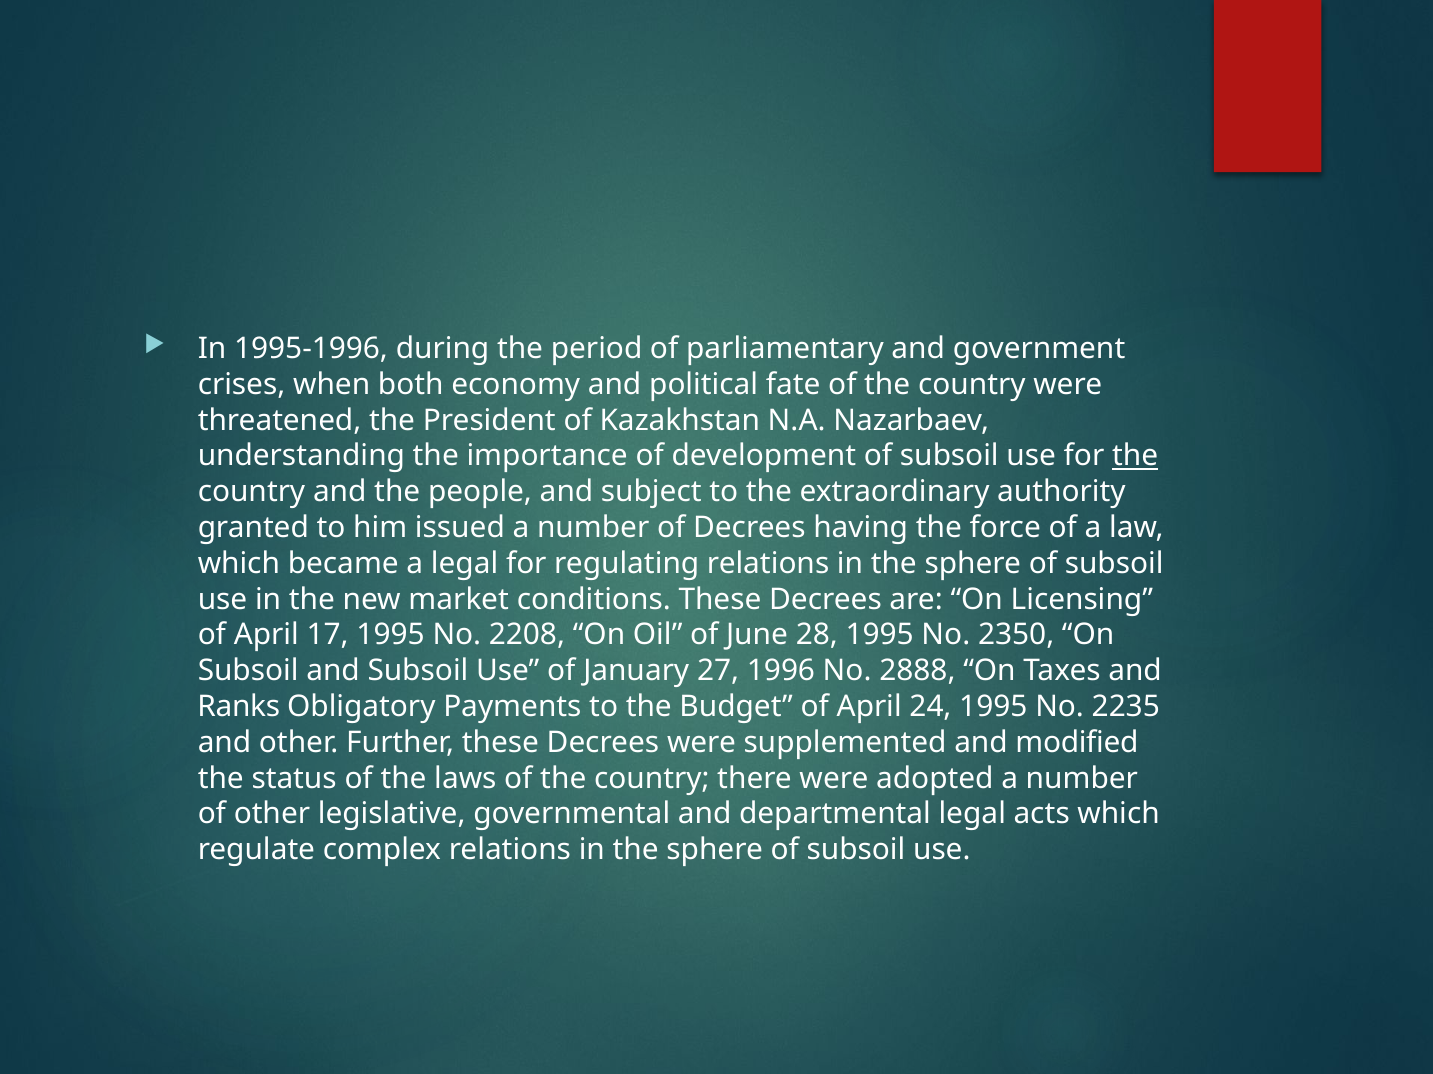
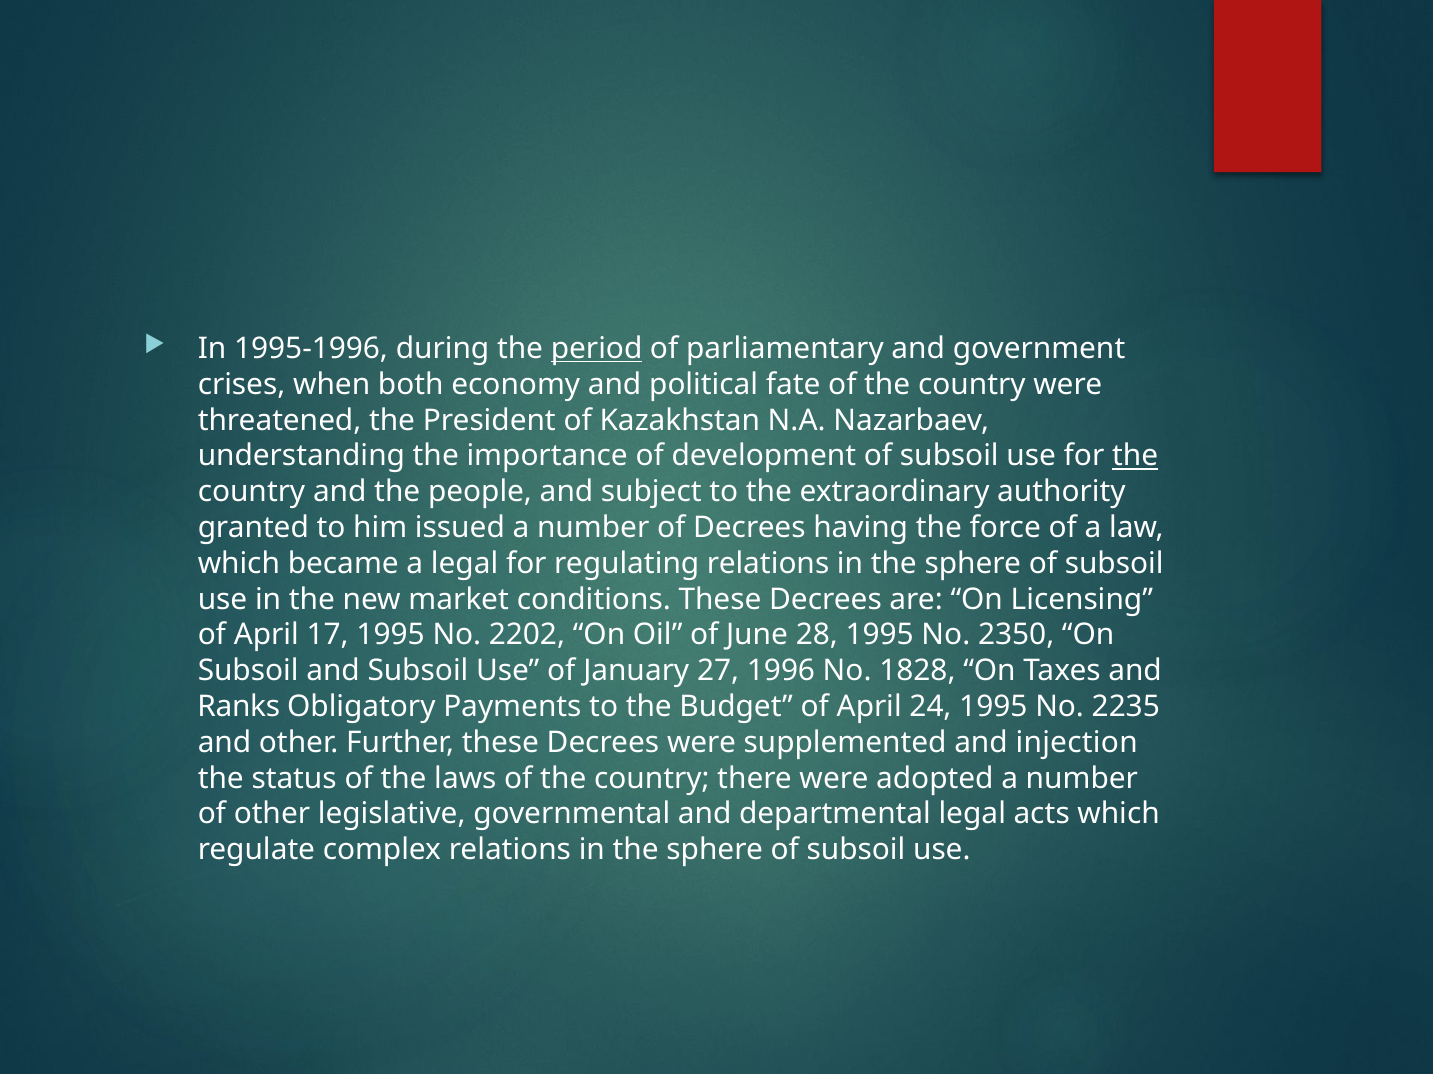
period underline: none -> present (597, 349)
2208: 2208 -> 2202 (527, 636)
2888: 2888 -> 1828 (917, 671)
modified: modified -> injection (1077, 743)
